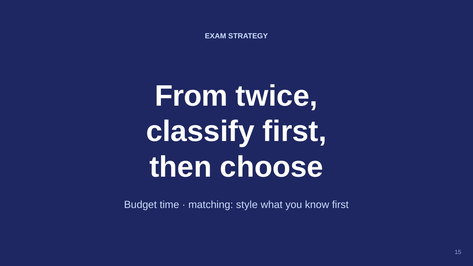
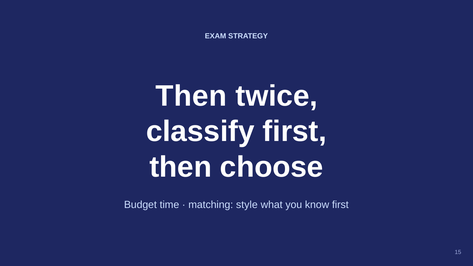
From: From -> Then (191, 96)
